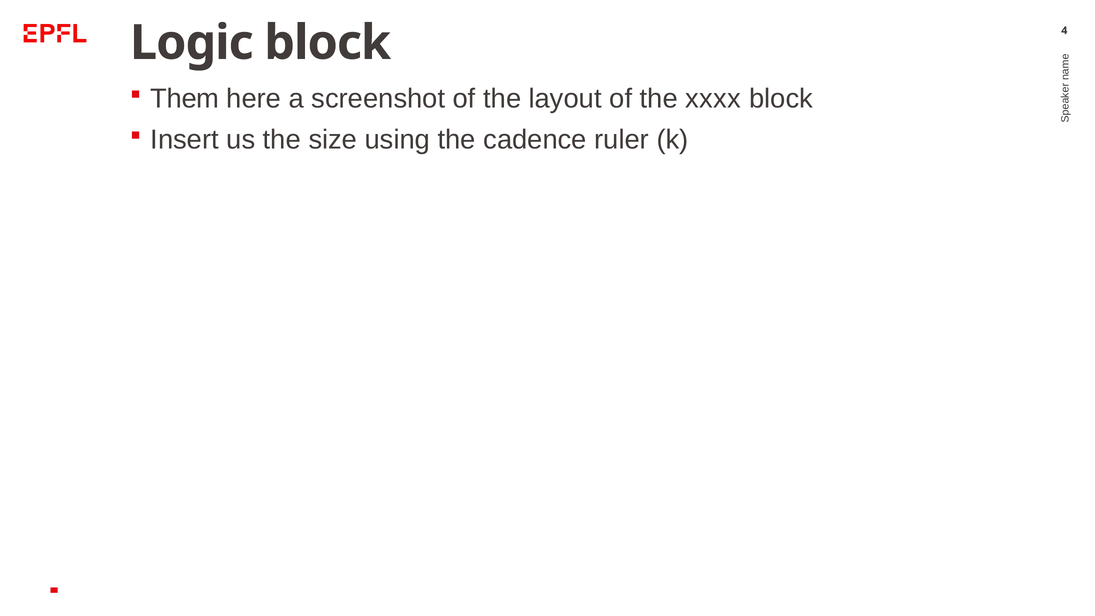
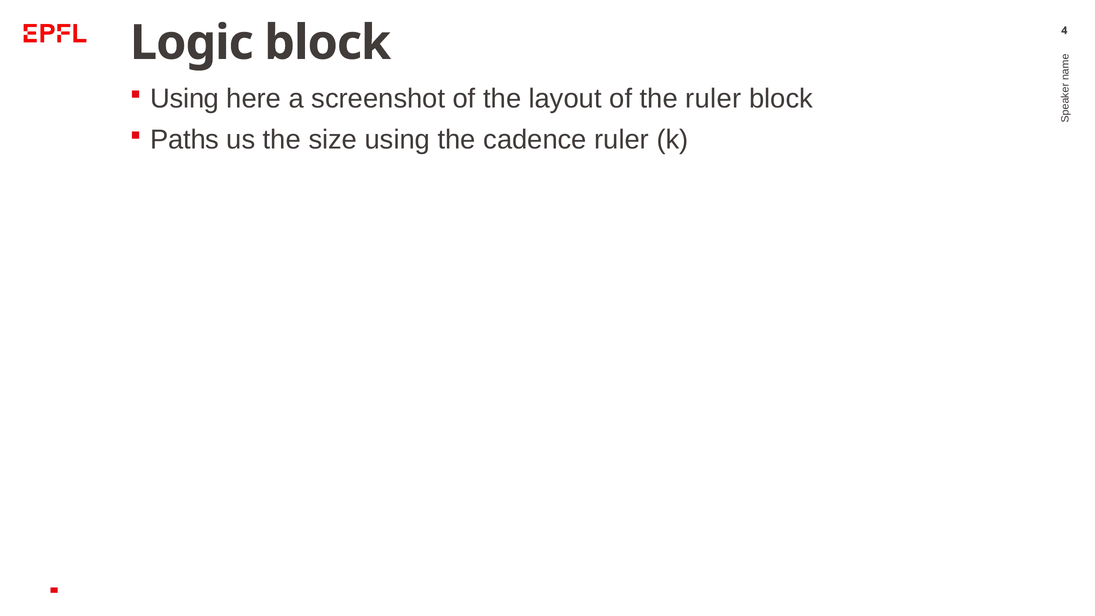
Them: Them -> Using (185, 99)
the xxxx: xxxx -> ruler (713, 99)
Insert: Insert -> Paths (185, 140)
